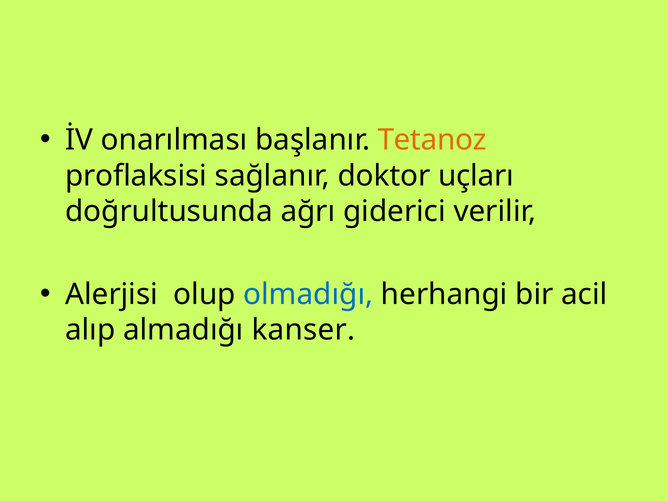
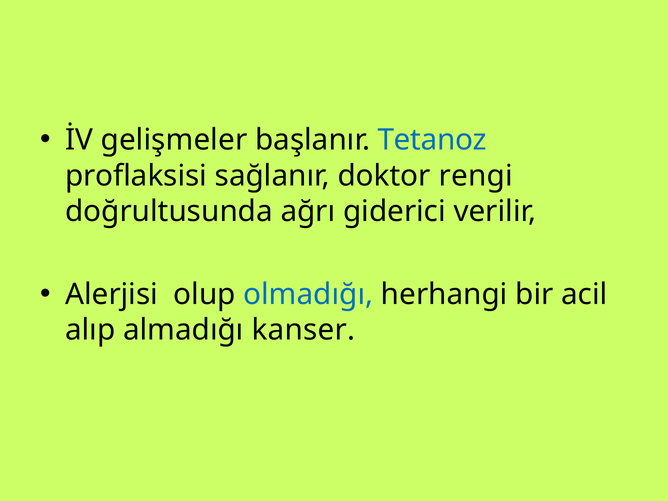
onarılması: onarılması -> gelişmeler (174, 140)
Tetanoz colour: orange -> blue (432, 140)
uçları: uçları -> rengi (476, 176)
